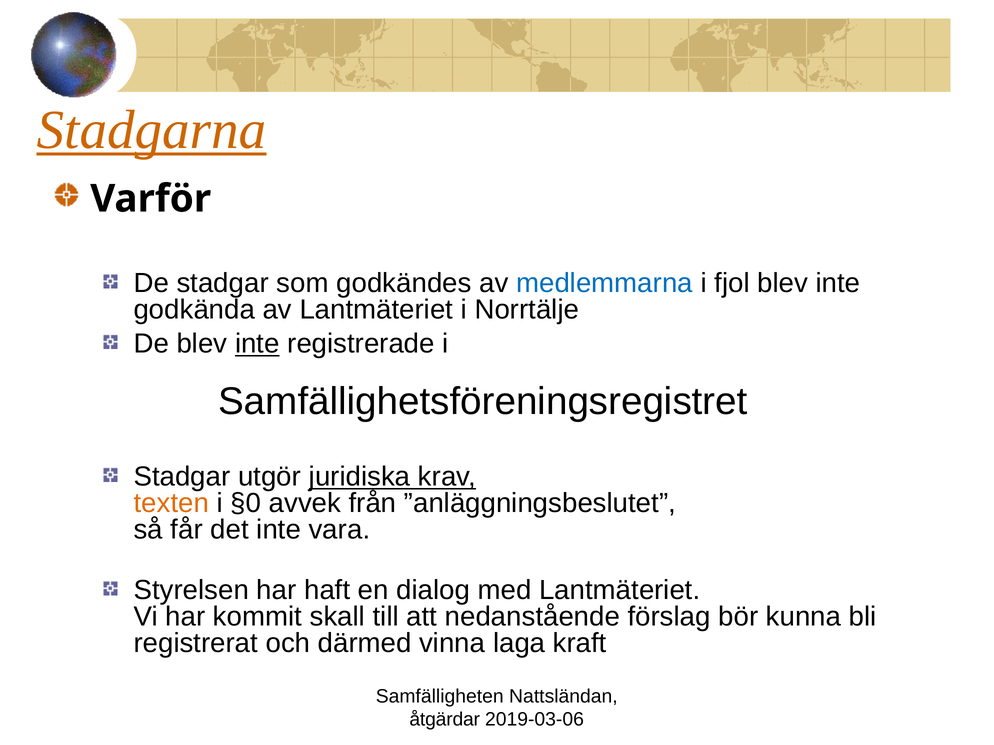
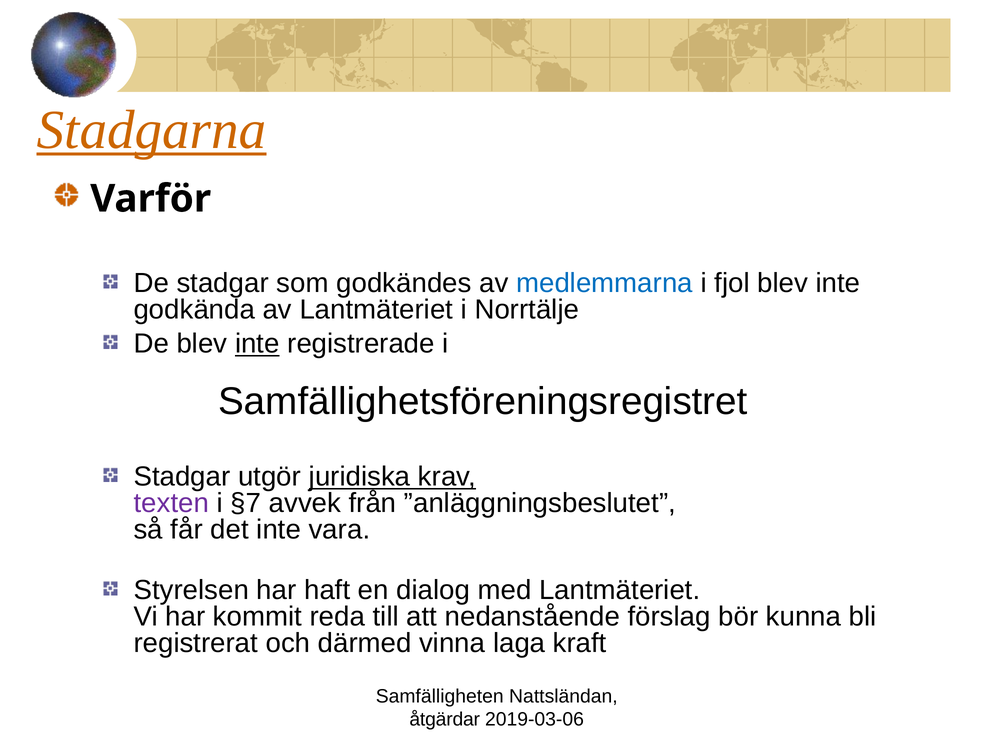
texten colour: orange -> purple (171, 503)
§0: §0 -> §7 (246, 503)
skall: skall -> reda (337, 617)
